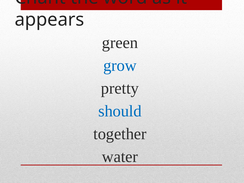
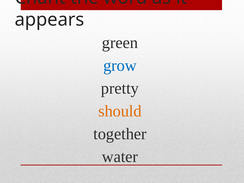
should colour: blue -> orange (120, 111)
